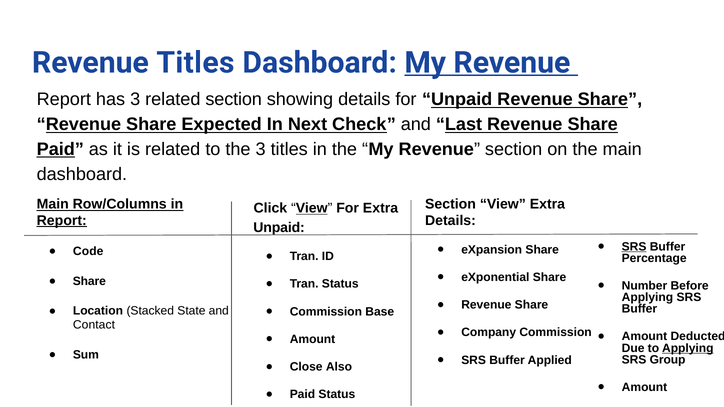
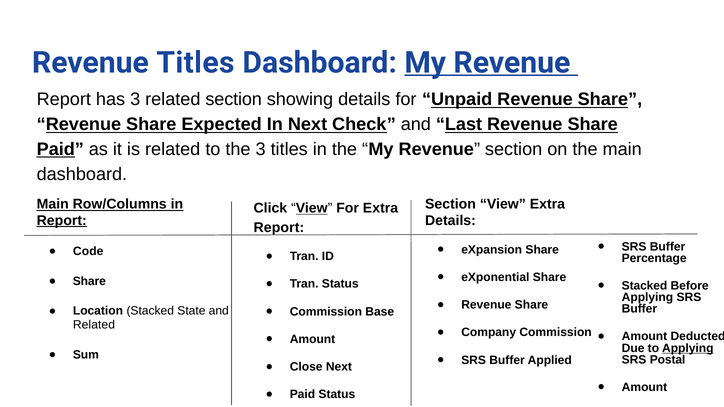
Unpaid: Unpaid -> Report (279, 228)
SRS underline: present -> none (634, 247)
Number: Number -> Stacked (645, 286)
Contact: Contact -> Related (94, 325)
Group: Group -> Postal (668, 360)
Close Also: Also -> Next (339, 367)
